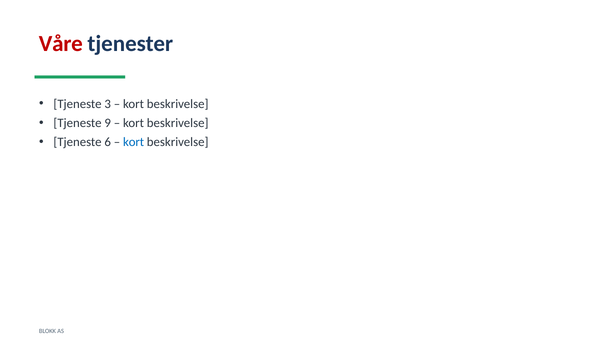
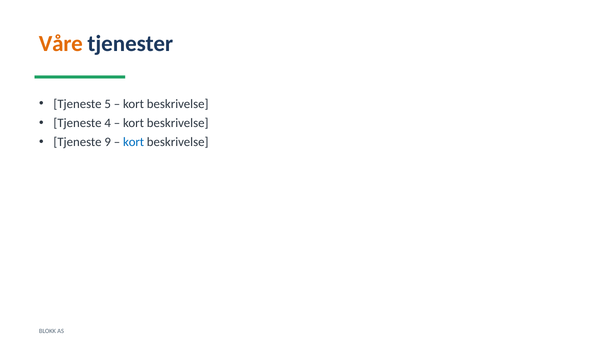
Våre colour: red -> orange (61, 44)
3: 3 -> 5 (108, 104)
9: 9 -> 4 (108, 123)
6: 6 -> 9 (108, 142)
